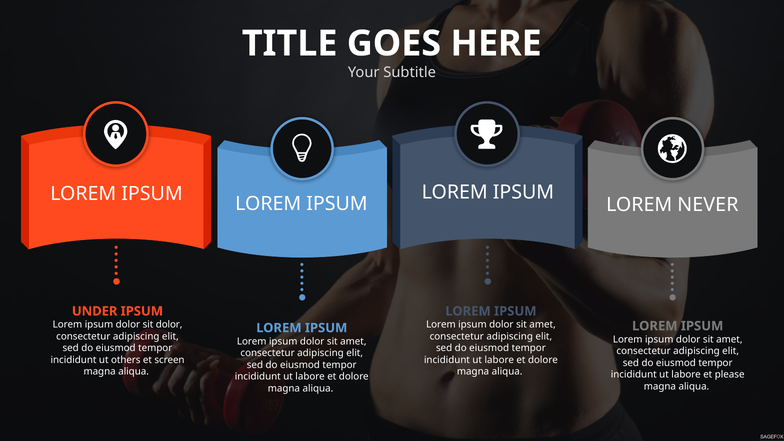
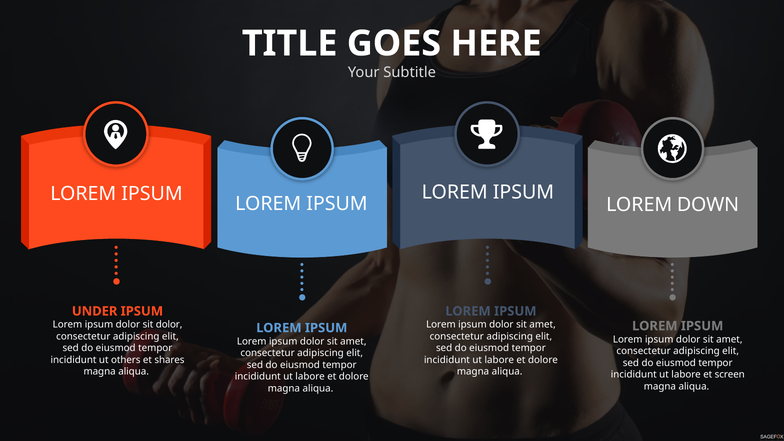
NEVER: NEVER -> DOWN (708, 205)
screen: screen -> shares (169, 360)
please: please -> screen (730, 375)
